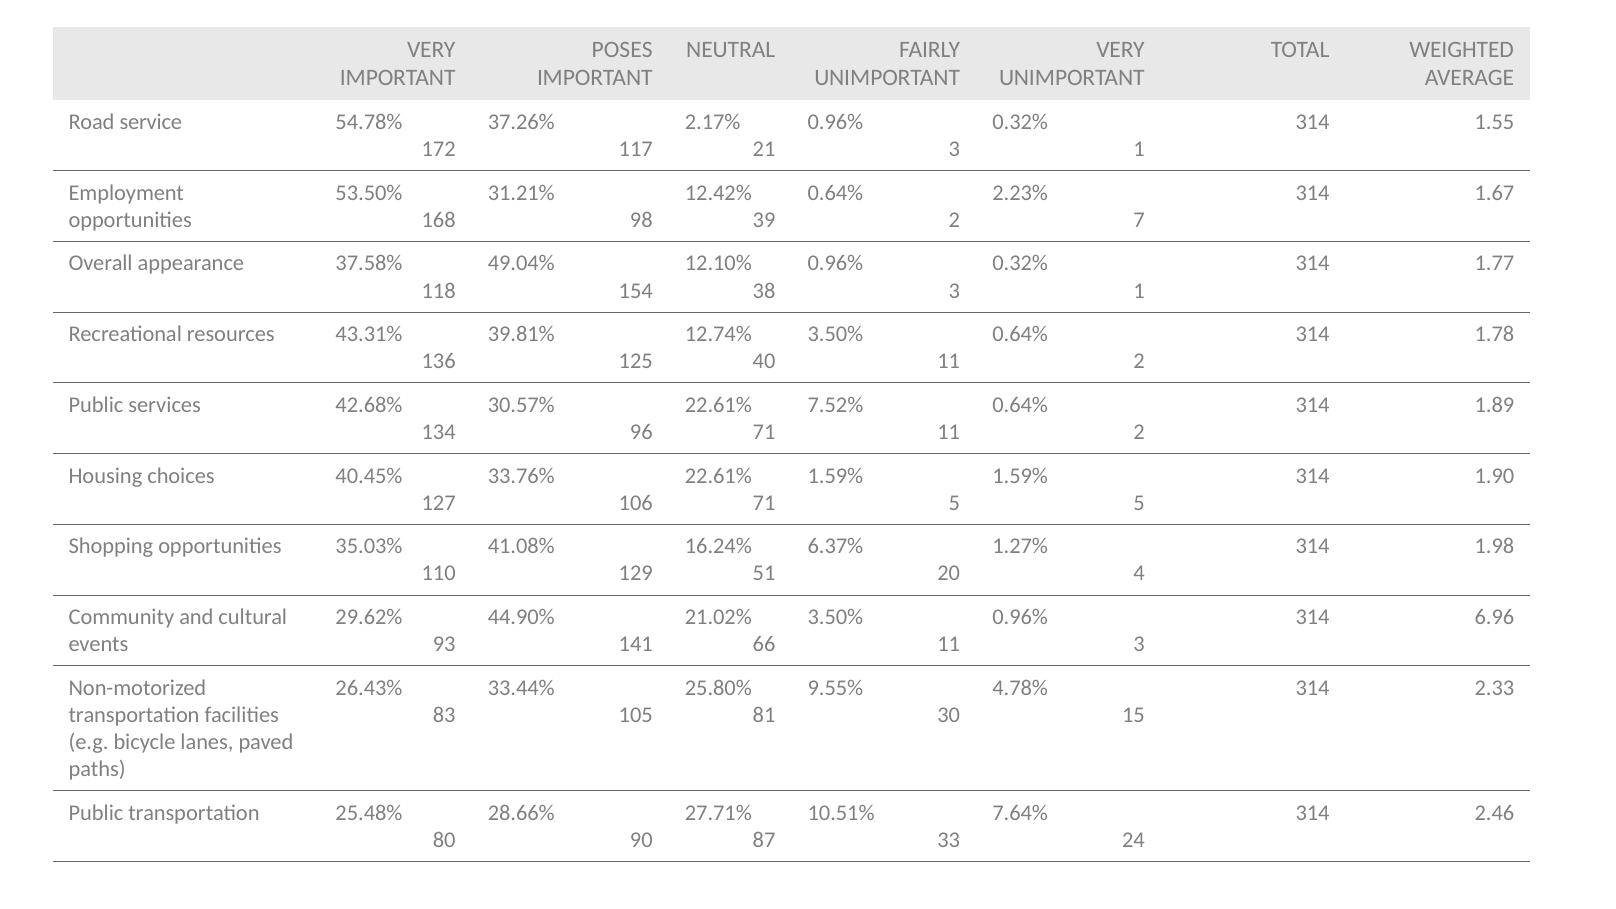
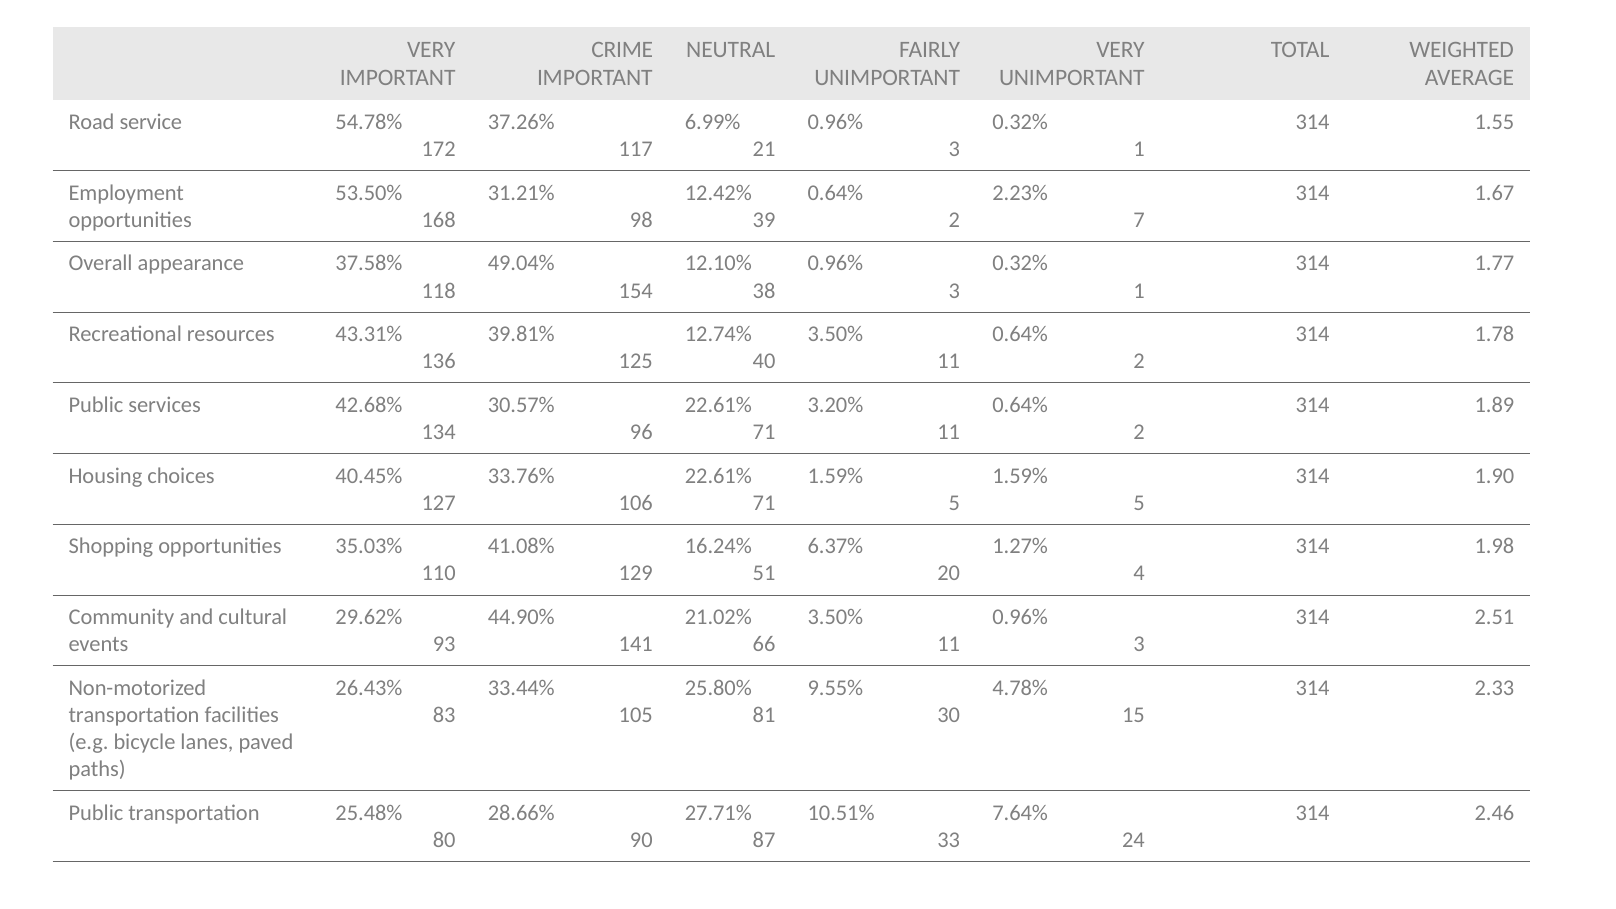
POSES: POSES -> CRIME (622, 50)
2.17%: 2.17% -> 6.99% (713, 122)
7.52%: 7.52% -> 3.20% (835, 405)
6.96: 6.96 -> 2.51 (1494, 617)
